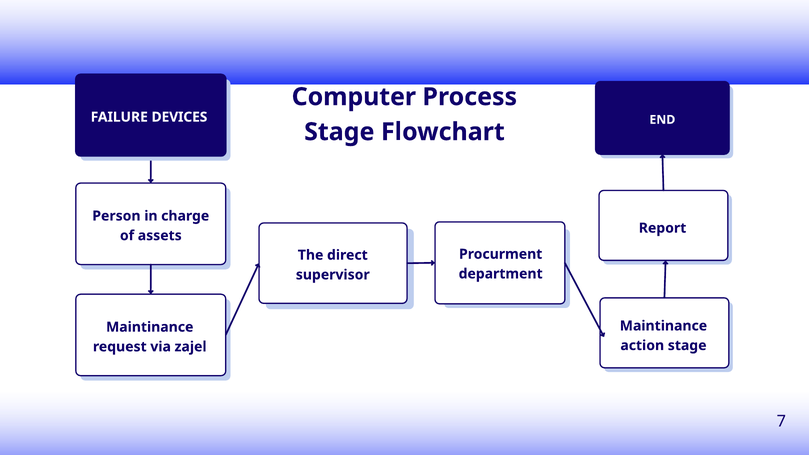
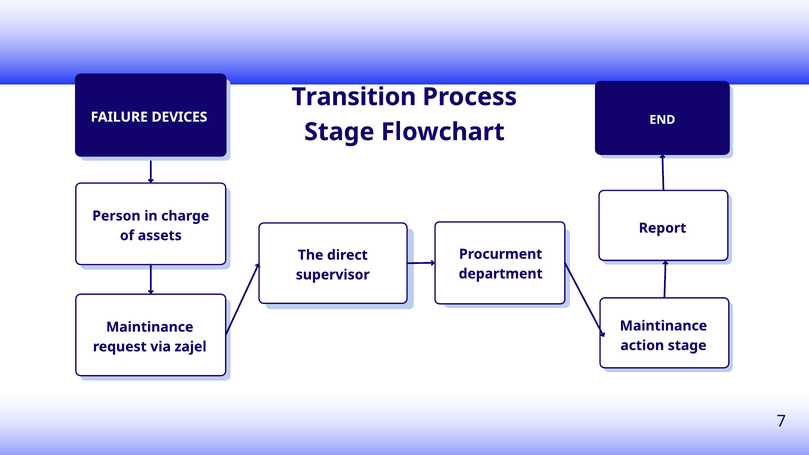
Computer: Computer -> Transition (354, 97)
